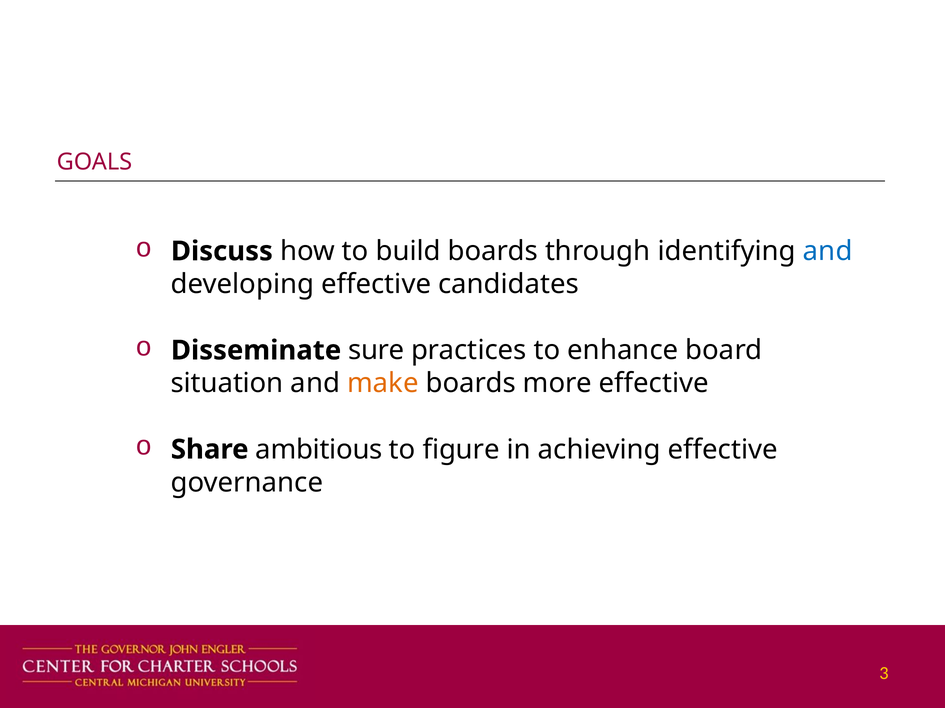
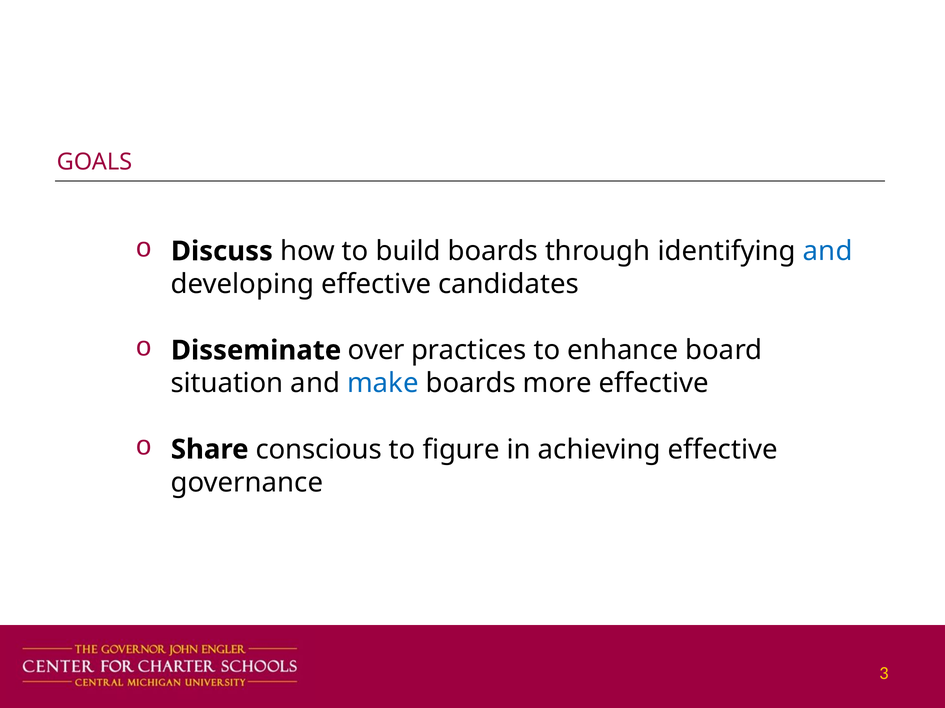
sure: sure -> over (376, 351)
make colour: orange -> blue (383, 384)
ambitious: ambitious -> conscious (319, 450)
